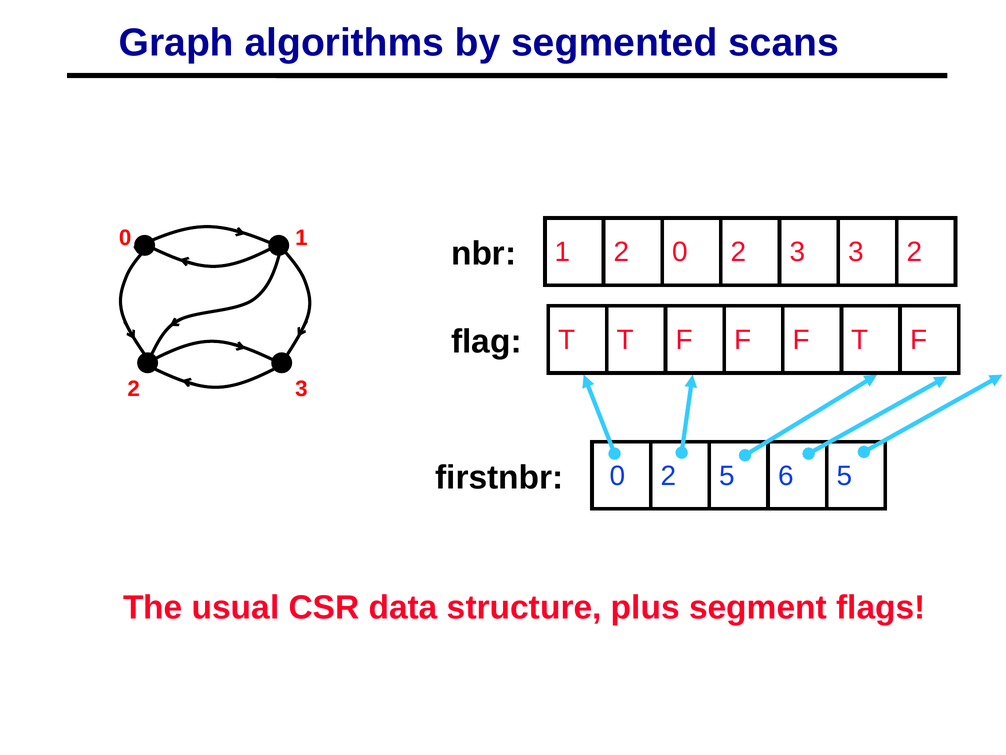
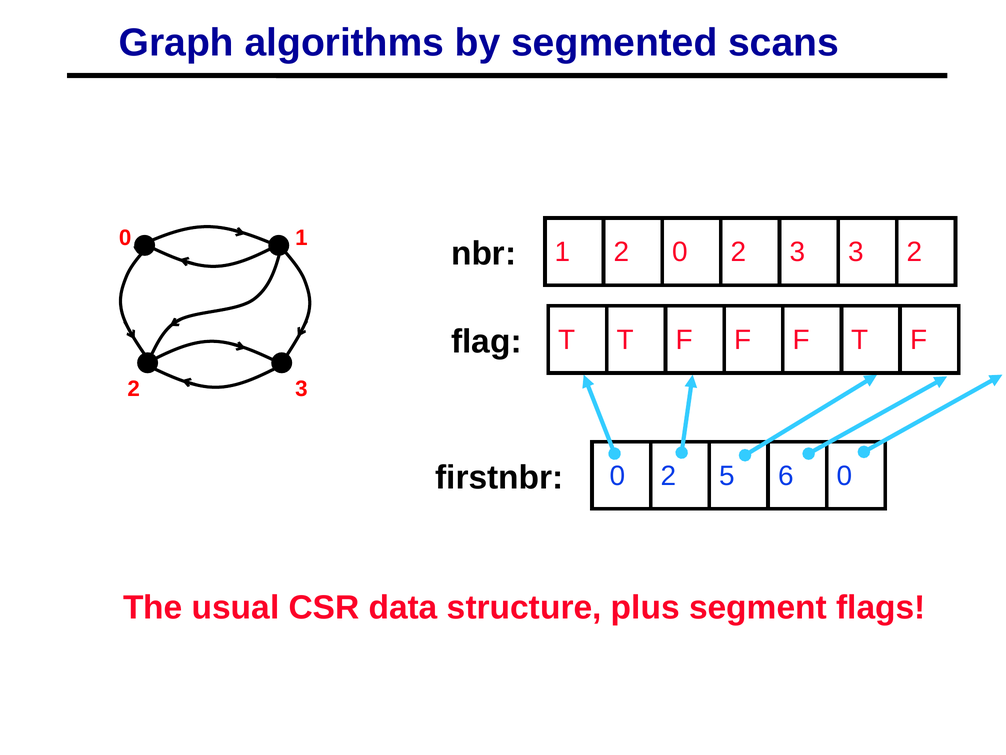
6 5: 5 -> 0 (845, 476)
